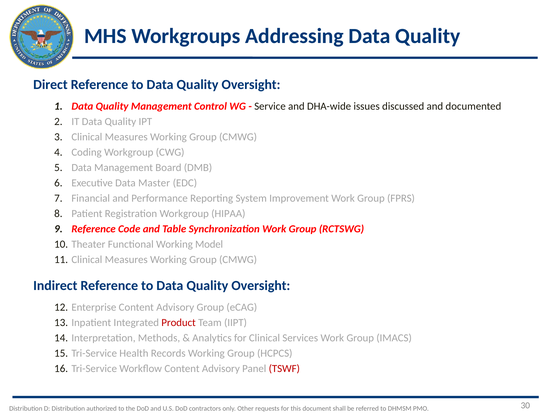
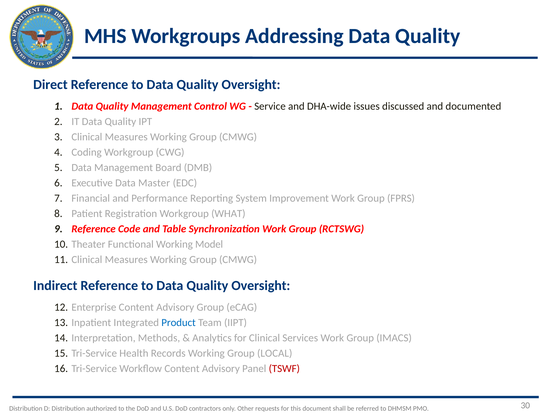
HIPAA: HIPAA -> WHAT (228, 214)
Product colour: red -> blue (179, 323)
HCPCS: HCPCS -> LOCAL (275, 354)
